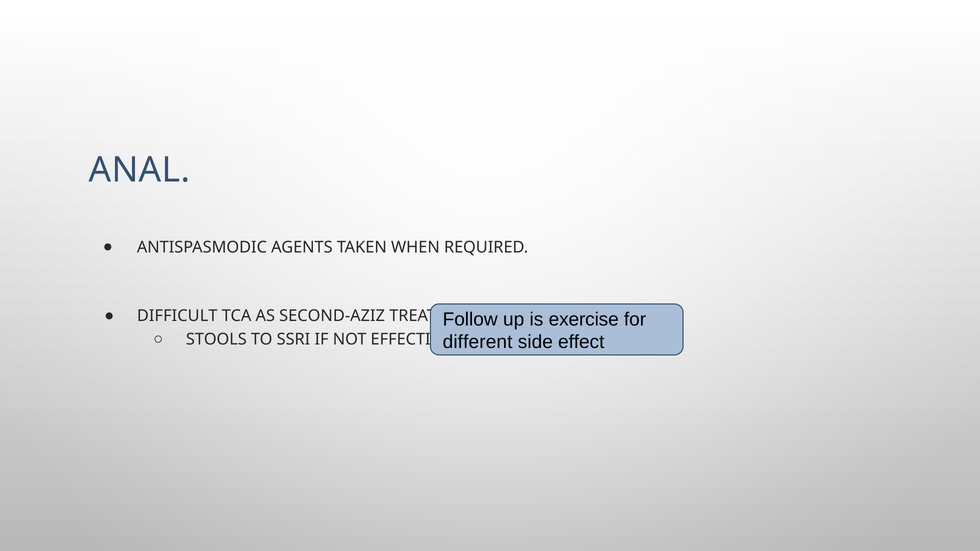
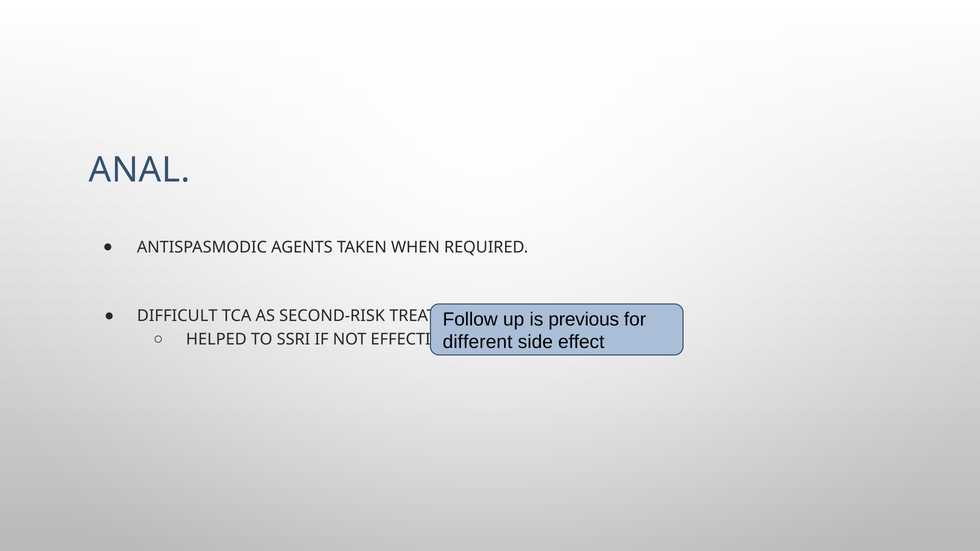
SECOND-AZIZ: SECOND-AZIZ -> SECOND-RISK (332, 316)
exercise: exercise -> previous (584, 319)
STOOLS: STOOLS -> HELPED (216, 340)
